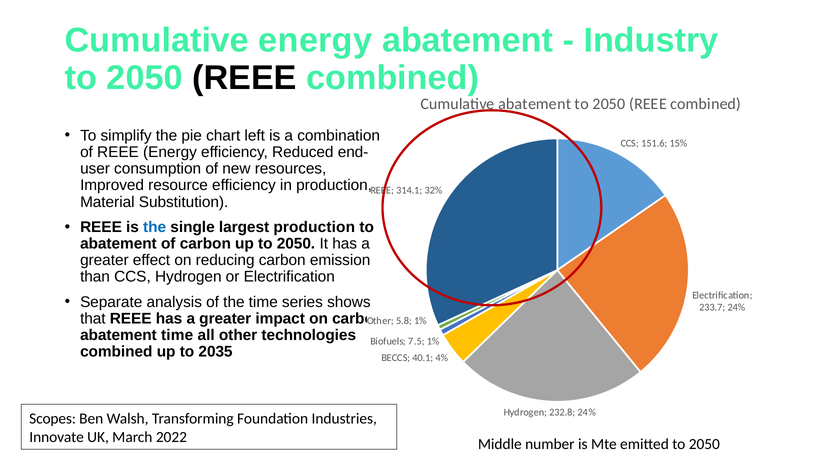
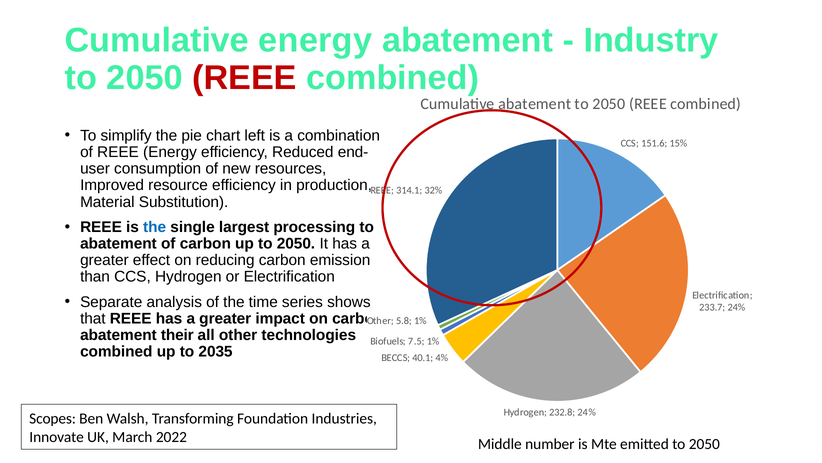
REEE colour: black -> red (244, 78)
largest production: production -> processing (314, 227)
abatement time: time -> their (177, 335)
